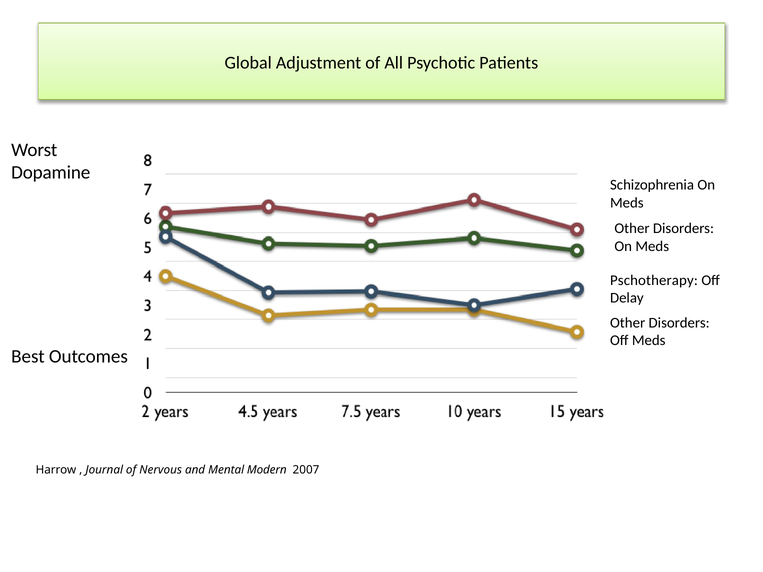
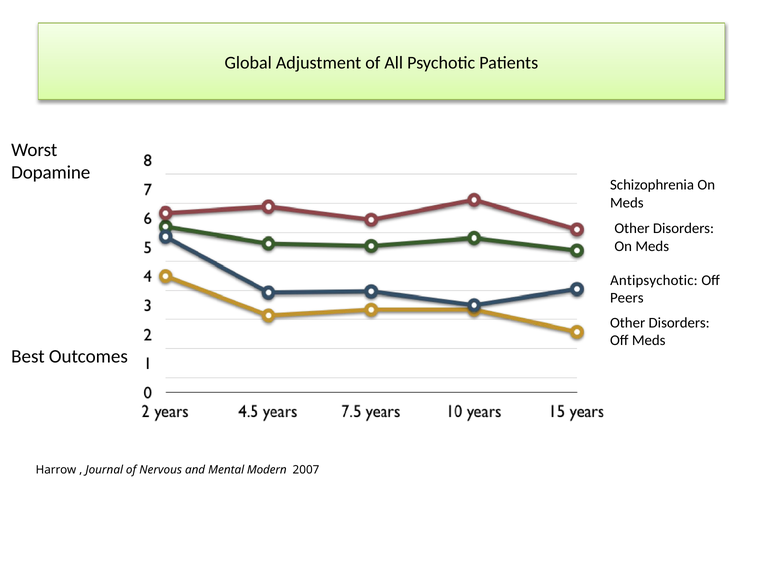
Pschotherapy: Pschotherapy -> Antipsychotic (654, 280)
Delay: Delay -> Peers (627, 298)
